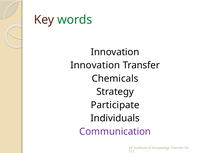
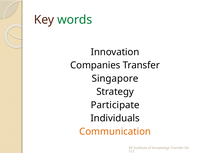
Innovation: Innovation -> Companies (95, 65)
Chemicals: Chemicals -> Singapore (115, 78)
Communication colour: purple -> orange (115, 131)
